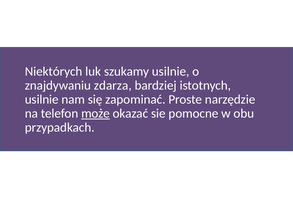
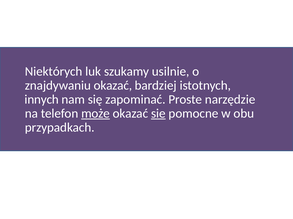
znajdywaniu zdarza: zdarza -> okazać (113, 86)
usilnie: usilnie -> innych (42, 100)
sie underline: none -> present (158, 114)
